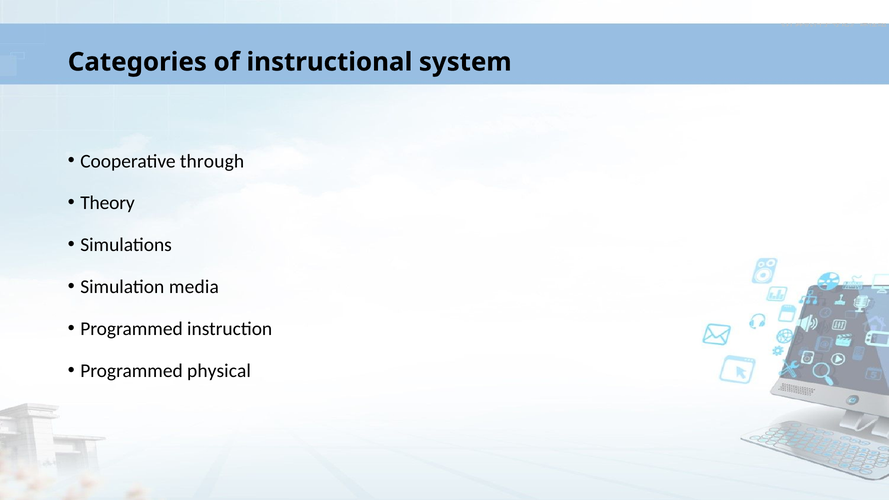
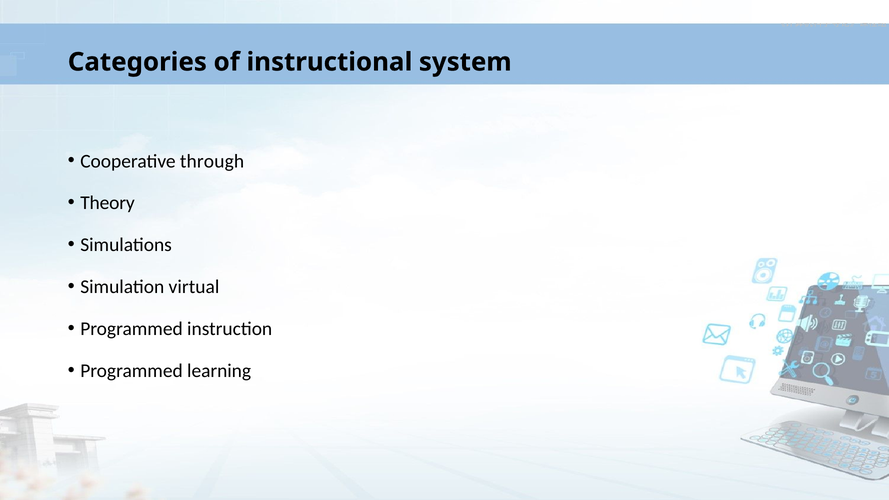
media: media -> virtual (194, 287)
physical: physical -> learning (219, 371)
